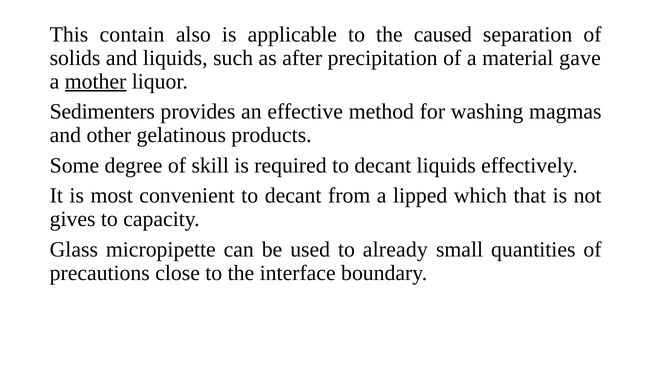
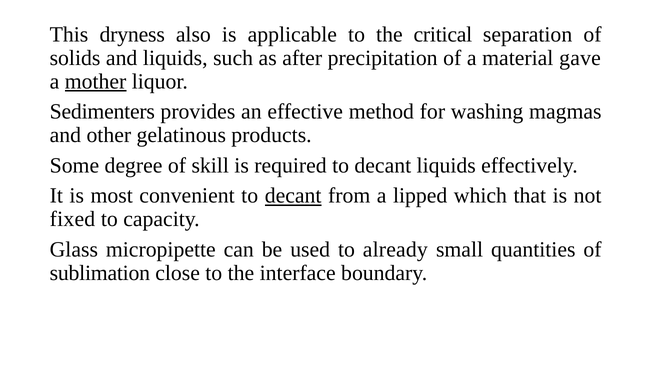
contain: contain -> dryness (132, 34)
caused: caused -> critical (443, 34)
decant underline: none -> present (293, 196)
gives: gives -> fixed (72, 219)
precautions: precautions -> sublimation (100, 273)
